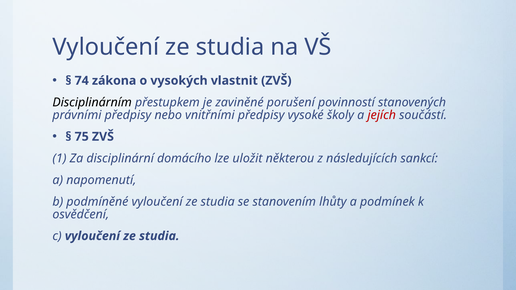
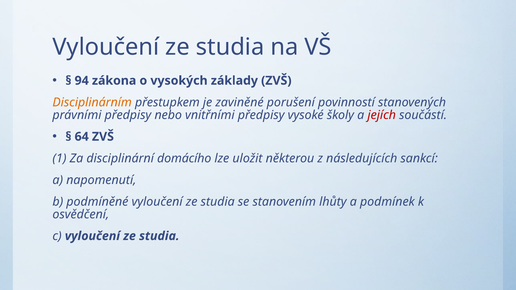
74: 74 -> 94 (82, 81)
vlastnit: vlastnit -> základy (234, 81)
Disciplinárním colour: black -> orange (92, 102)
75: 75 -> 64 (82, 137)
